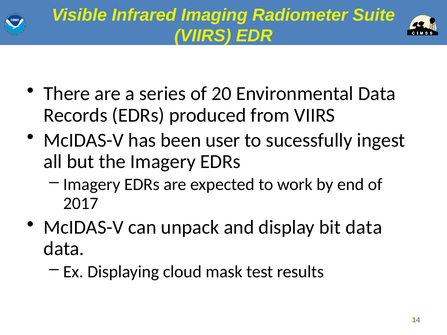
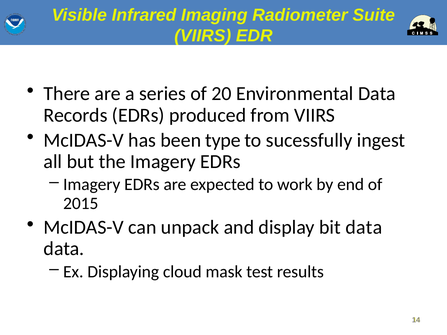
user: user -> type (223, 140)
2017: 2017 -> 2015 (81, 203)
